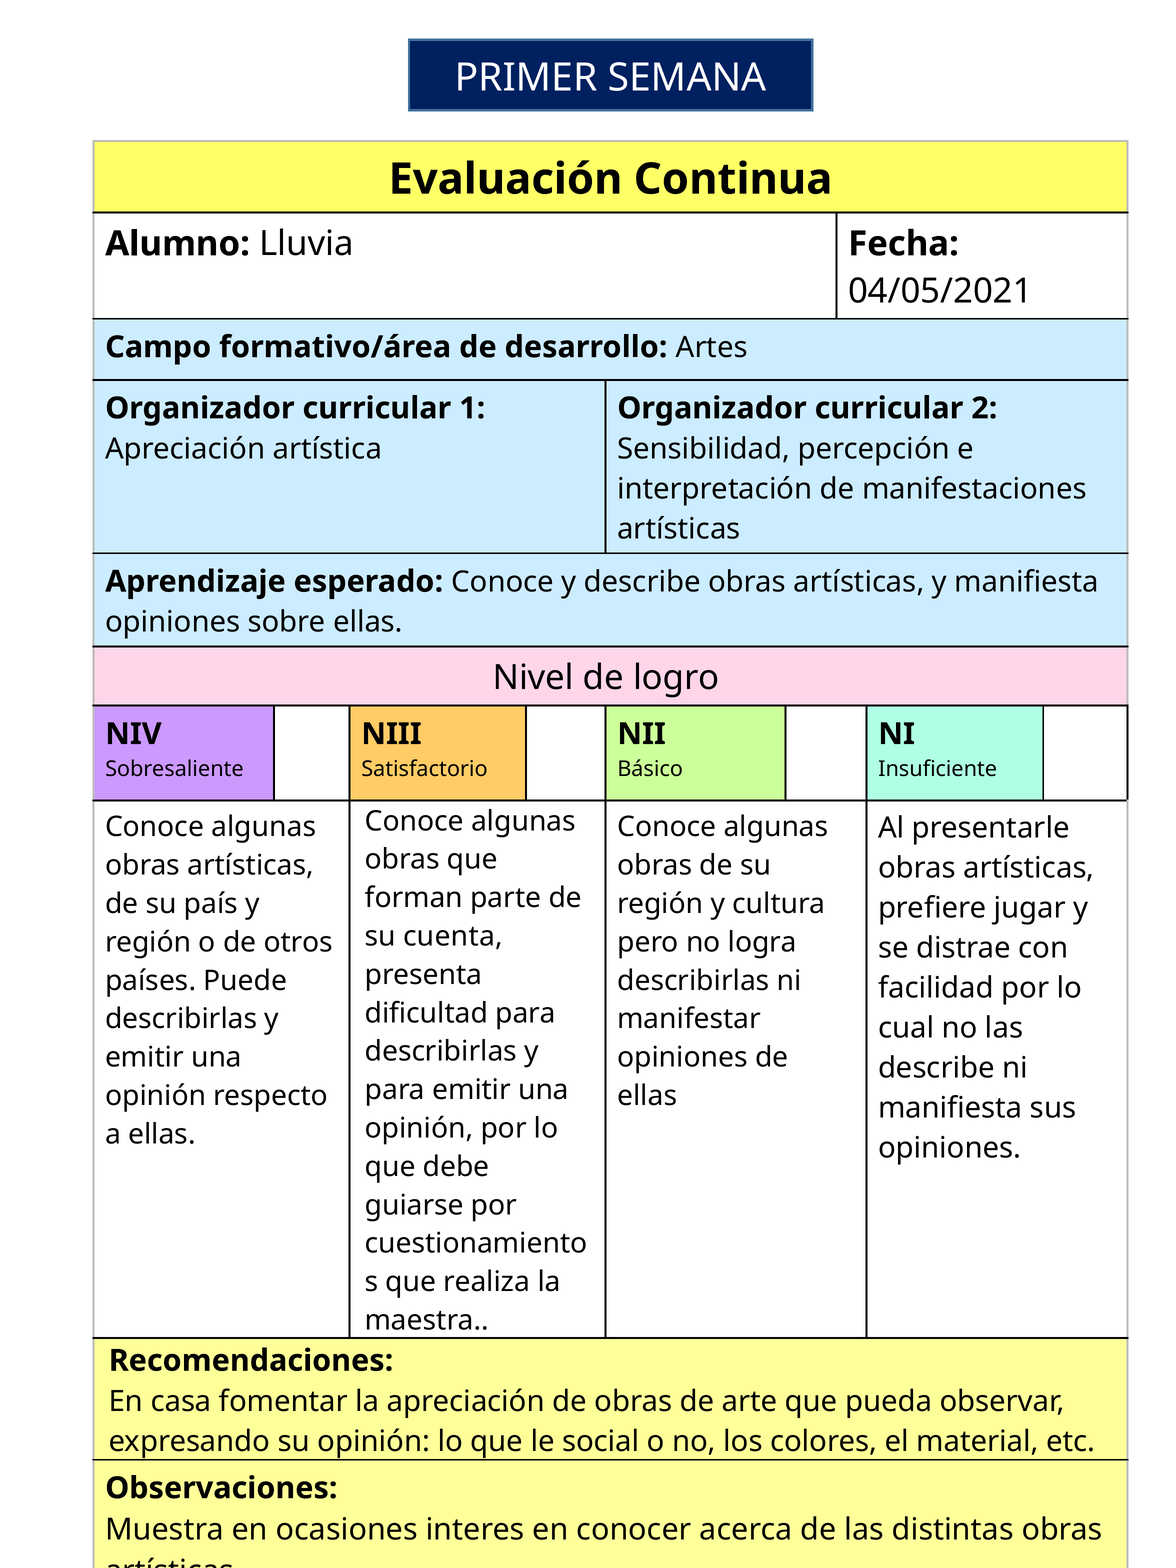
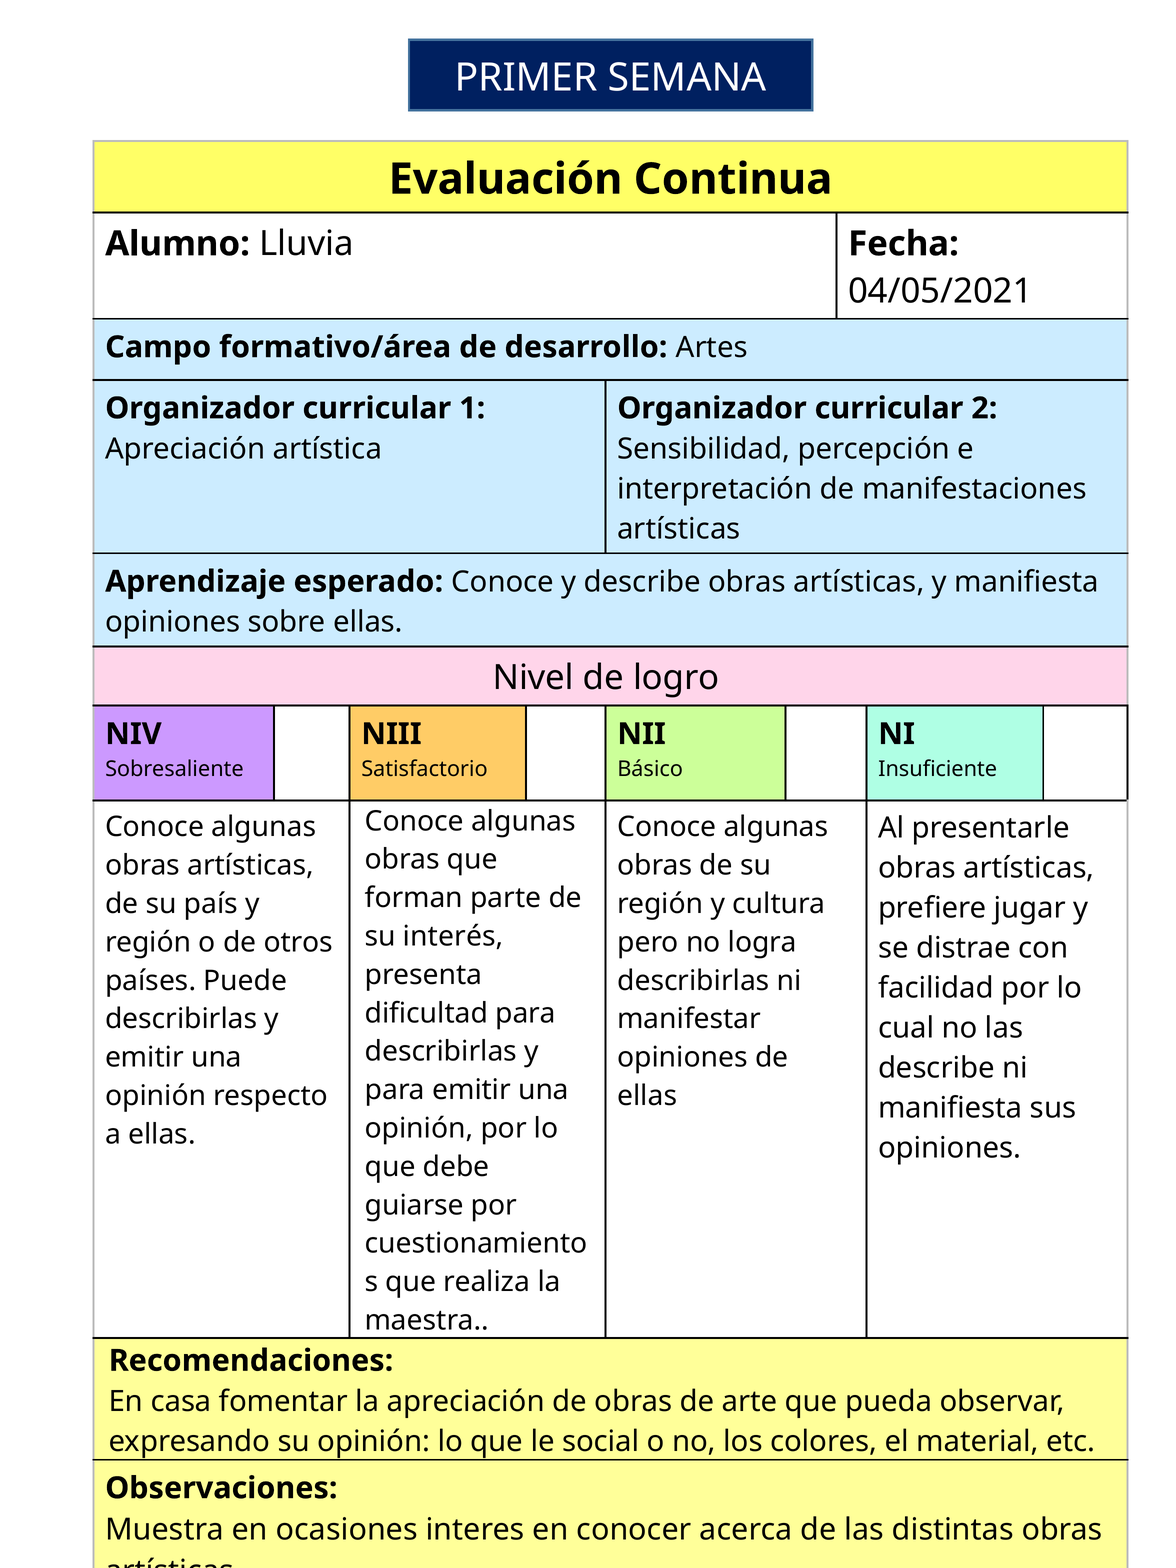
cuenta: cuenta -> interés (453, 936)
